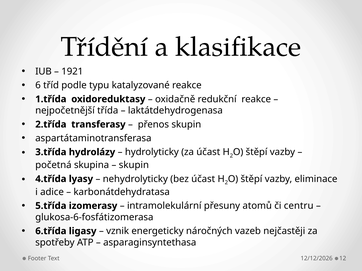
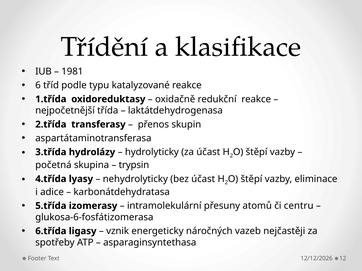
1921: 1921 -> 1981 (72, 72)
skupin: skupin -> trypsin (134, 165)
